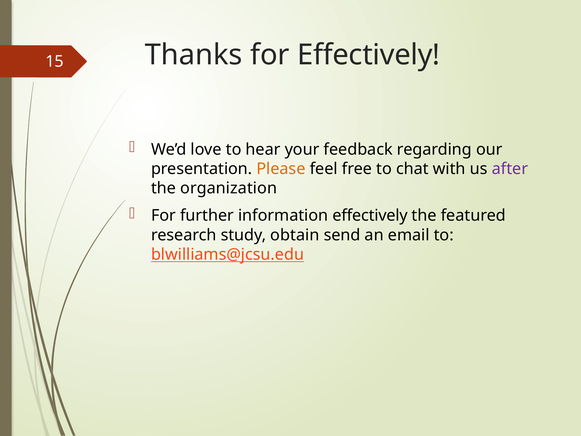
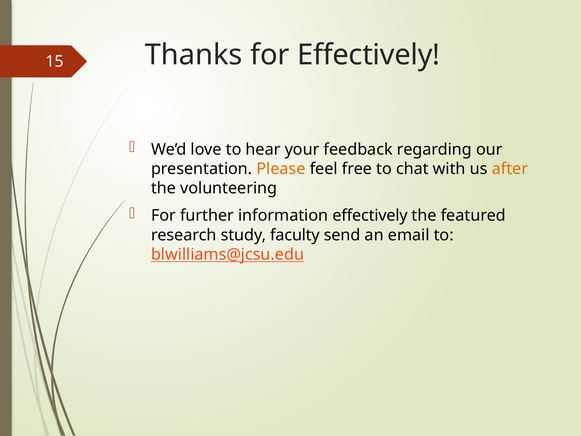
after colour: purple -> orange (510, 169)
organization: organization -> volunteering (229, 188)
obtain: obtain -> faculty (295, 235)
